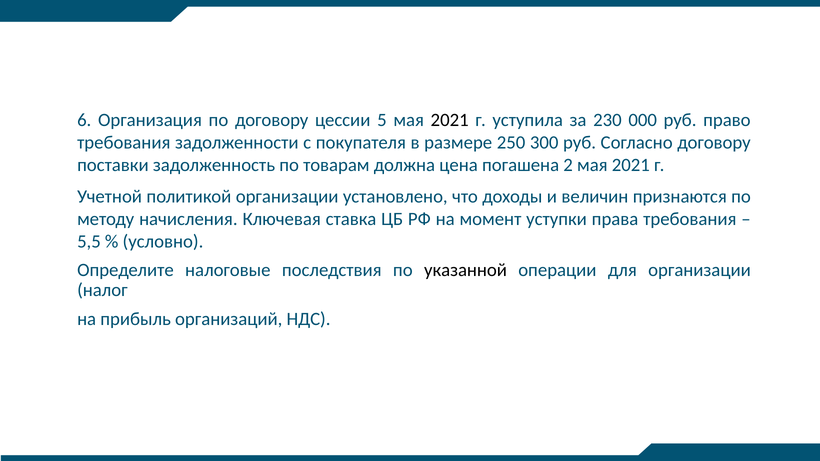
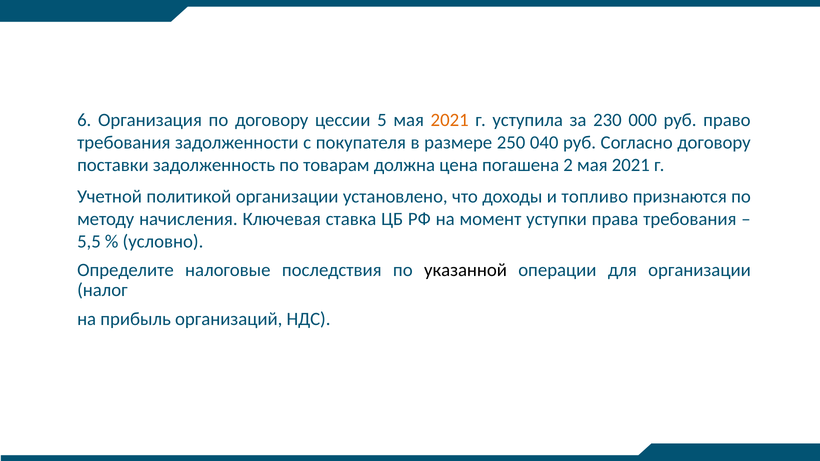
2021 colour: black -> orange (450, 120)
300: 300 -> 040 (544, 143)
величин: величин -> топливо (595, 196)
